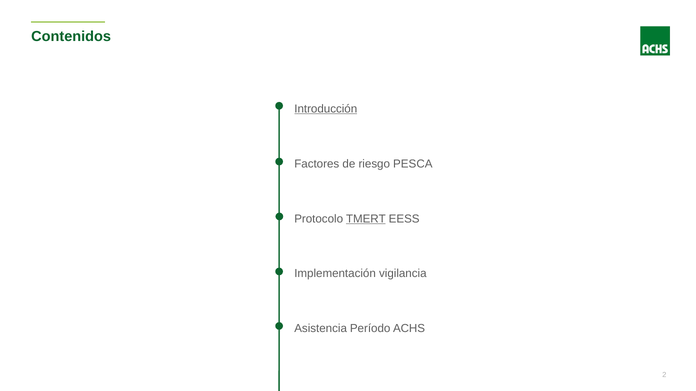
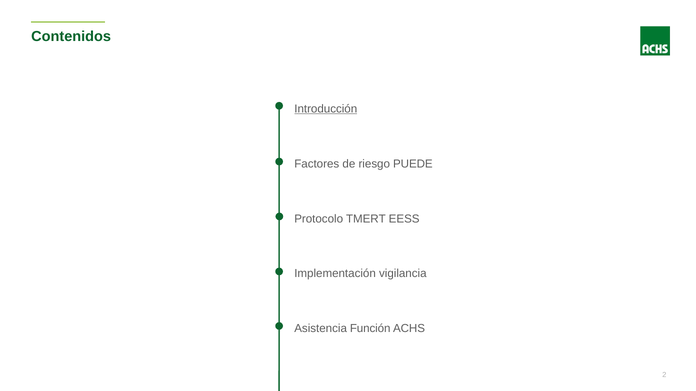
PESCA: PESCA -> PUEDE (413, 164)
TMERT underline: present -> none (366, 219)
Período: Período -> Función (370, 329)
